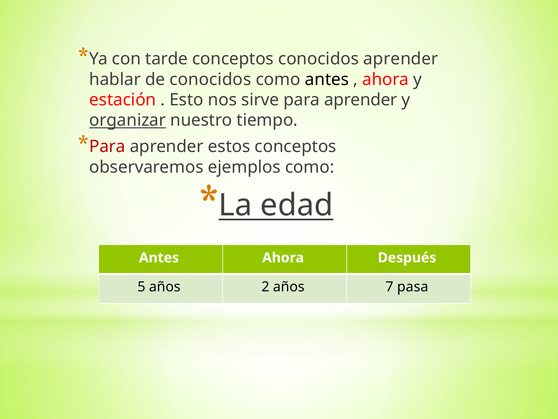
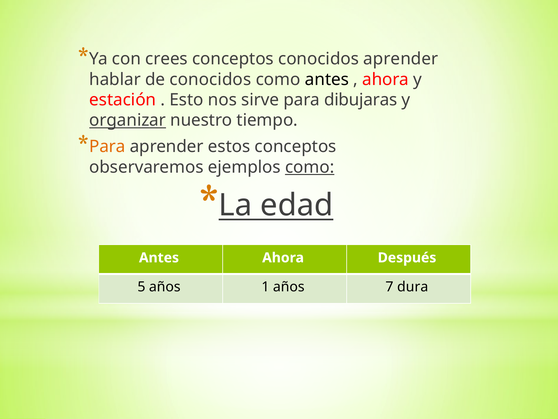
tarde: tarde -> crees (167, 59)
sirve para aprender: aprender -> dibujaras (361, 100)
Para colour: red -> orange (107, 146)
como underline: none -> present (310, 167)
2: 2 -> 1 (265, 287)
pasa: pasa -> dura (413, 287)
